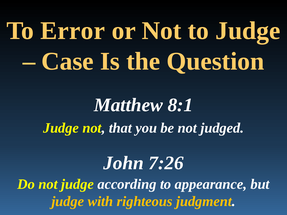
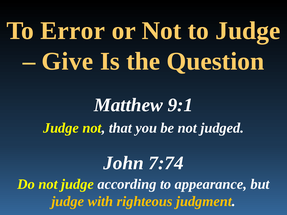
Case: Case -> Give (67, 61)
8:1: 8:1 -> 9:1 (180, 105)
7:26: 7:26 -> 7:74 (166, 163)
